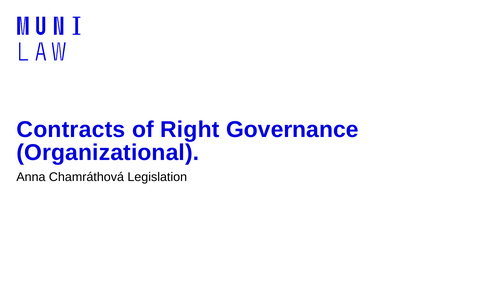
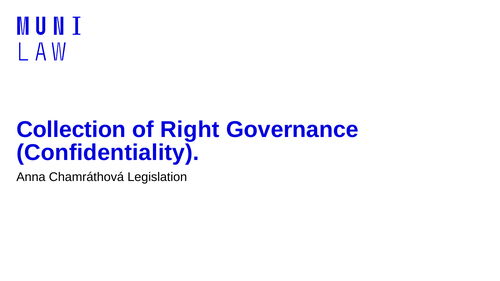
Contracts: Contracts -> Collection (71, 130)
Organizational: Organizational -> Confidentiality (108, 153)
